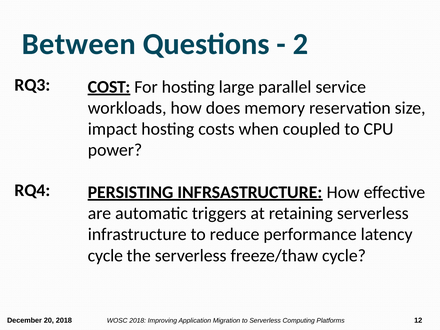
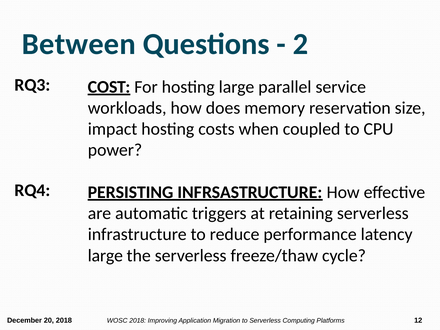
cycle: cycle -> large (105, 255)
